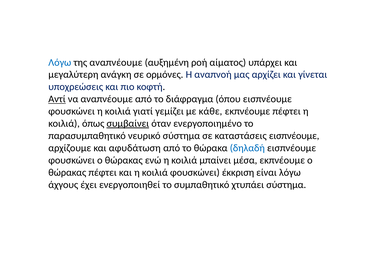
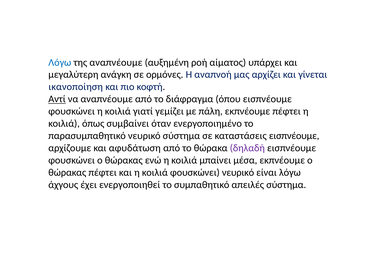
υποχρεώσεις: υποχρεώσεις -> ικανοποίηση (76, 87)
κάθε: κάθε -> πάλη (211, 111)
συμβαίνει underline: present -> none (128, 124)
δηλαδή colour: blue -> purple (247, 148)
φουσκώνει έκκριση: έκκριση -> νευρικό (238, 173)
χτυπάει: χτυπάει -> απειλές (248, 185)
